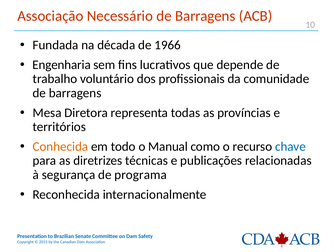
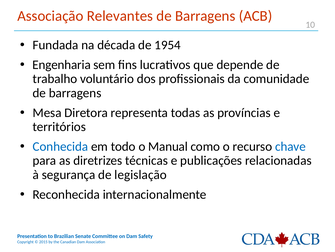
Necessário: Necessário -> Relevantes (120, 16)
1966: 1966 -> 1954 (168, 45)
Conhecida colour: orange -> blue (60, 146)
programa: programa -> legislação (141, 174)
